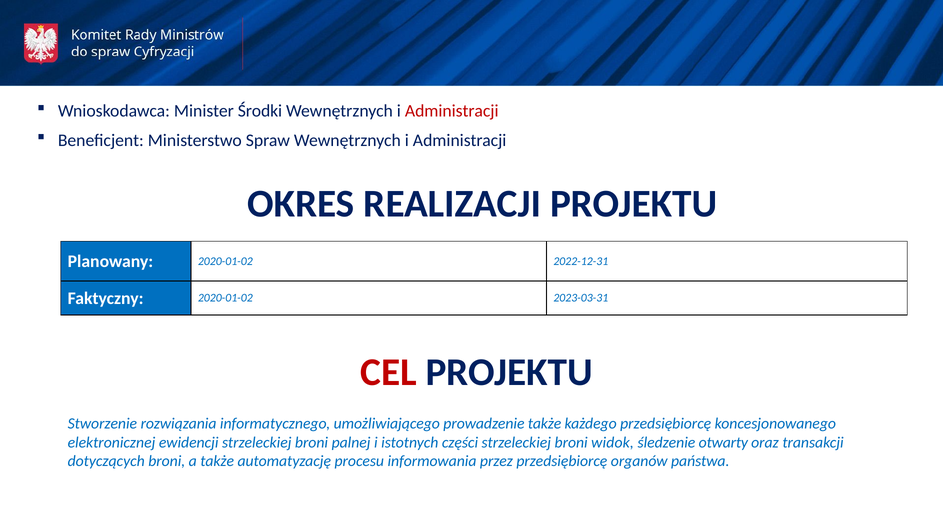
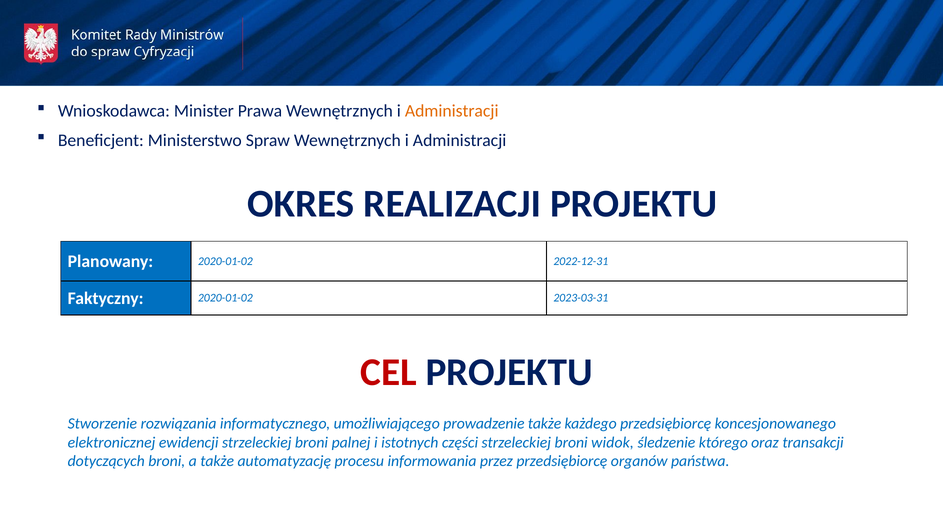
Środki: Środki -> Prawa (260, 111)
Administracji colour: red -> orange (452, 111)
otwarty: otwarty -> którego (723, 443)
